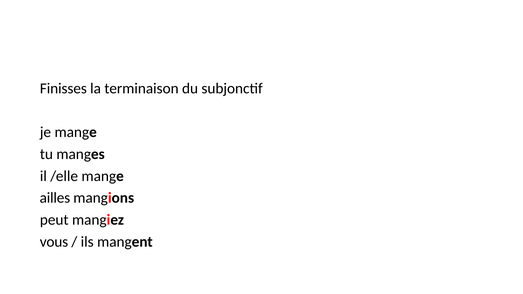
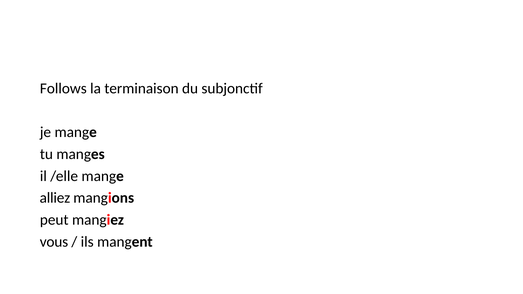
Finisses: Finisses -> Follows (63, 88)
ailles: ailles -> alliez (55, 198)
